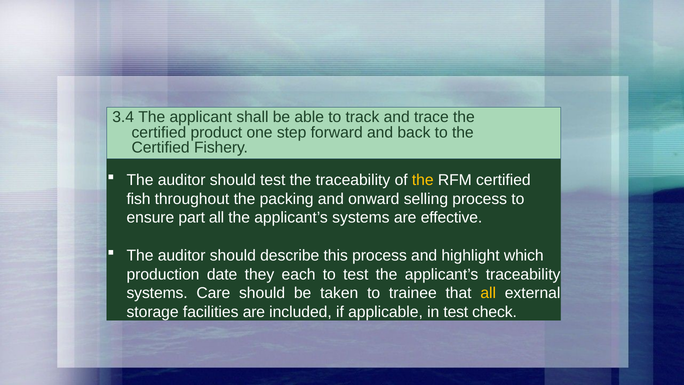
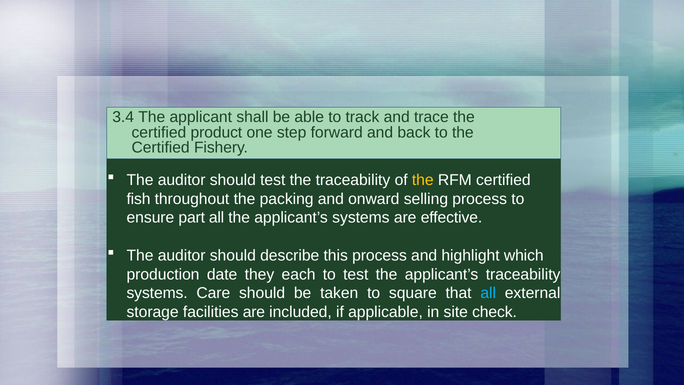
trainee: trainee -> square (413, 293)
all colour: yellow -> light blue (488, 293)
in test: test -> site (456, 312)
